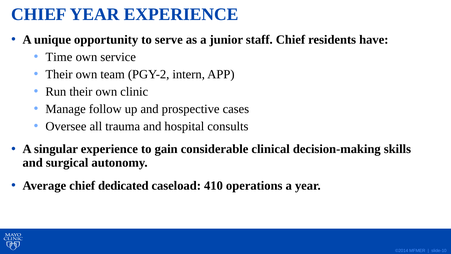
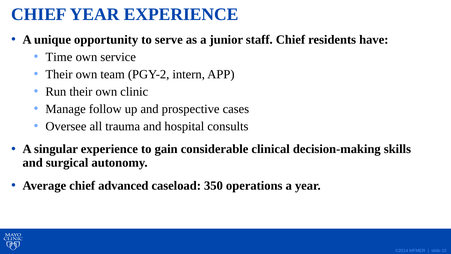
dedicated: dedicated -> advanced (123, 185)
410: 410 -> 350 (213, 185)
